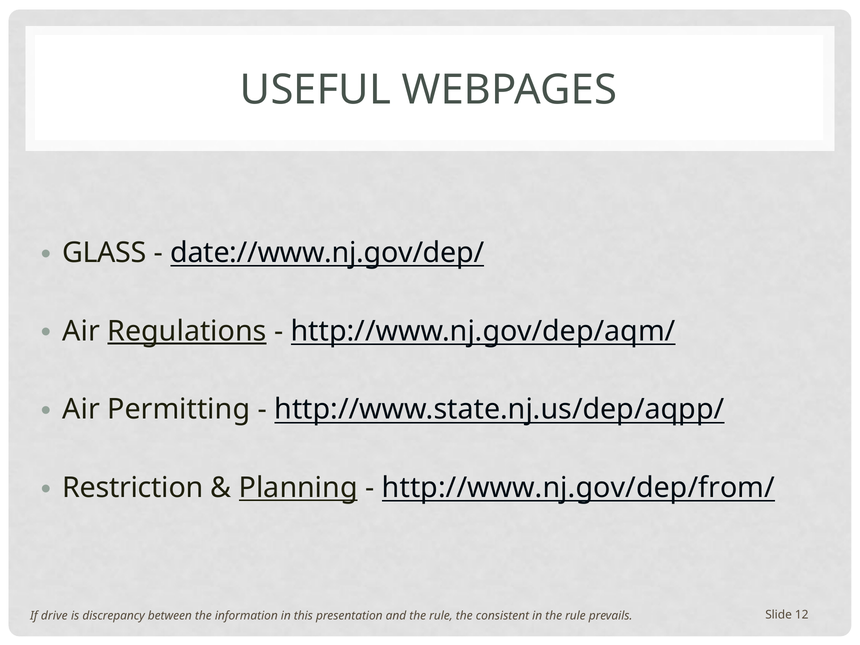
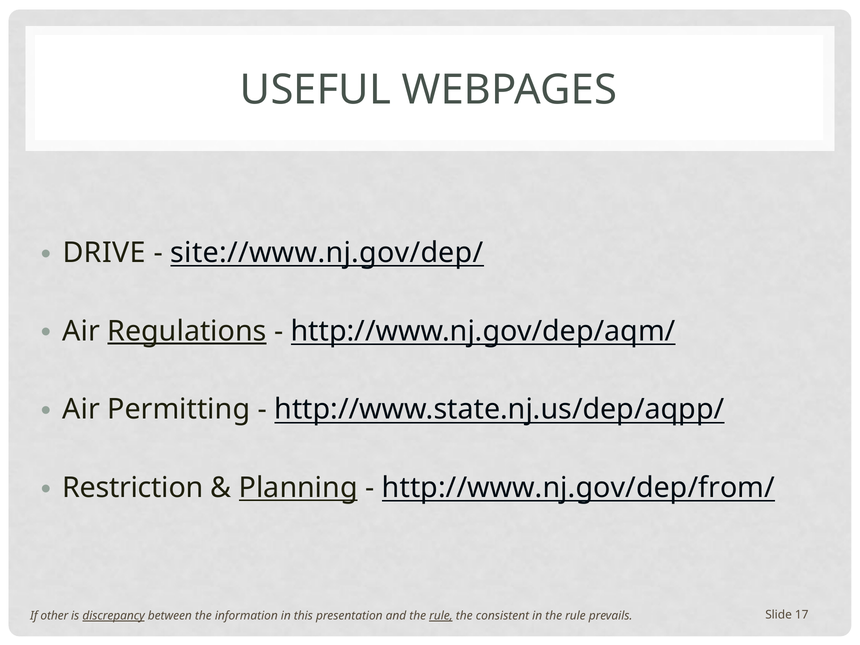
GLASS: GLASS -> DRIVE (104, 253)
date://www.nj.gov/dep/: date://www.nj.gov/dep/ -> site://www.nj.gov/dep/ (327, 253)
12: 12 -> 17 (802, 615)
drive: drive -> other (54, 616)
discrepancy underline: none -> present (114, 616)
rule underline: none -> present (441, 616)
